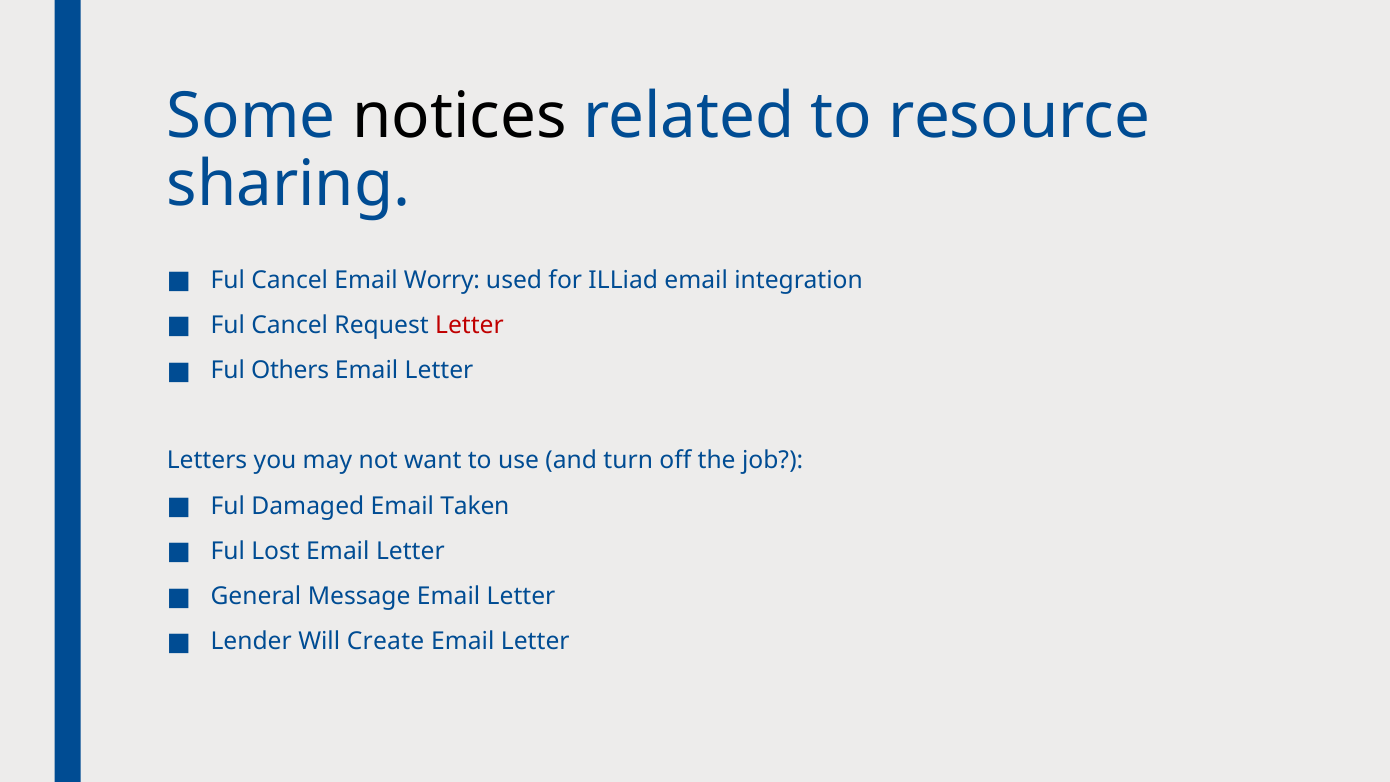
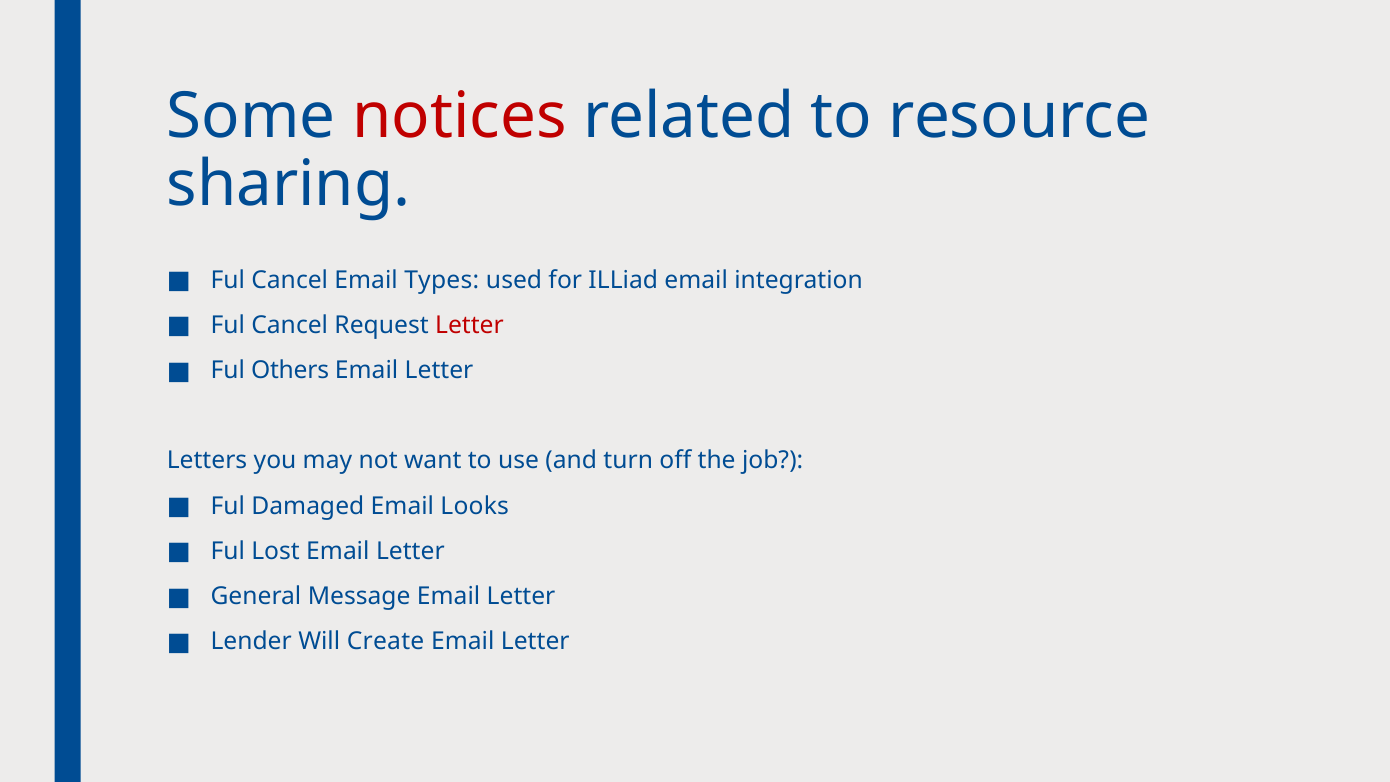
notices colour: black -> red (460, 117)
Worry: Worry -> Types (442, 280)
Taken: Taken -> Looks (475, 506)
